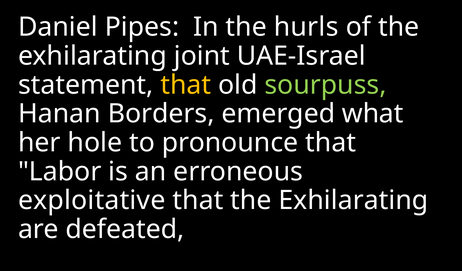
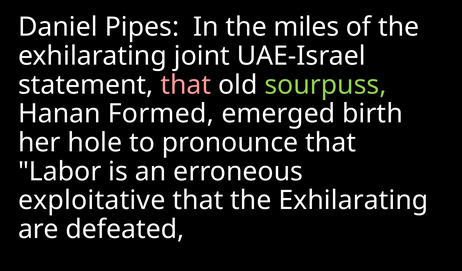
hurls: hurls -> miles (306, 27)
that colour: yellow -> pink (186, 85)
Borders: Borders -> Formed (161, 114)
what: what -> birth (373, 114)
